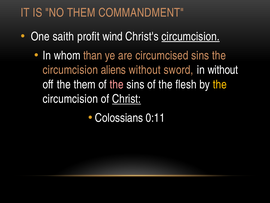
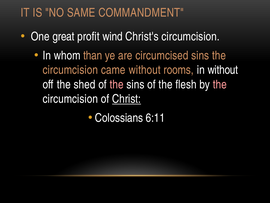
NO THEM: THEM -> SAME (81, 13)
saith: saith -> great (63, 36)
circumcision underline: present -> none (191, 36)
aliens: aliens -> came (113, 70)
sword: sword -> rooms (179, 70)
the them: them -> shed (85, 84)
the colour: yellow -> pink (220, 84)
0:11: 0:11 -> 6:11 (155, 118)
